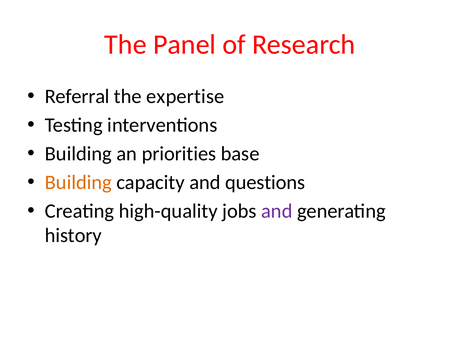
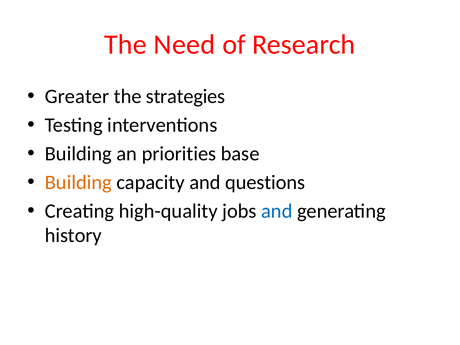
Panel: Panel -> Need (184, 45)
Referral: Referral -> Greater (77, 96)
expertise: expertise -> strategies (186, 96)
and colour: purple -> blue (277, 211)
